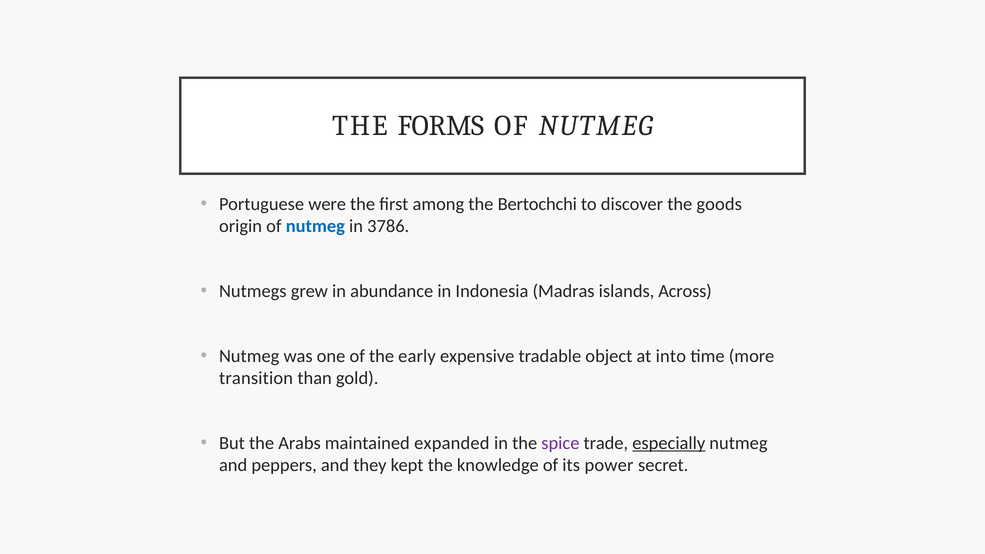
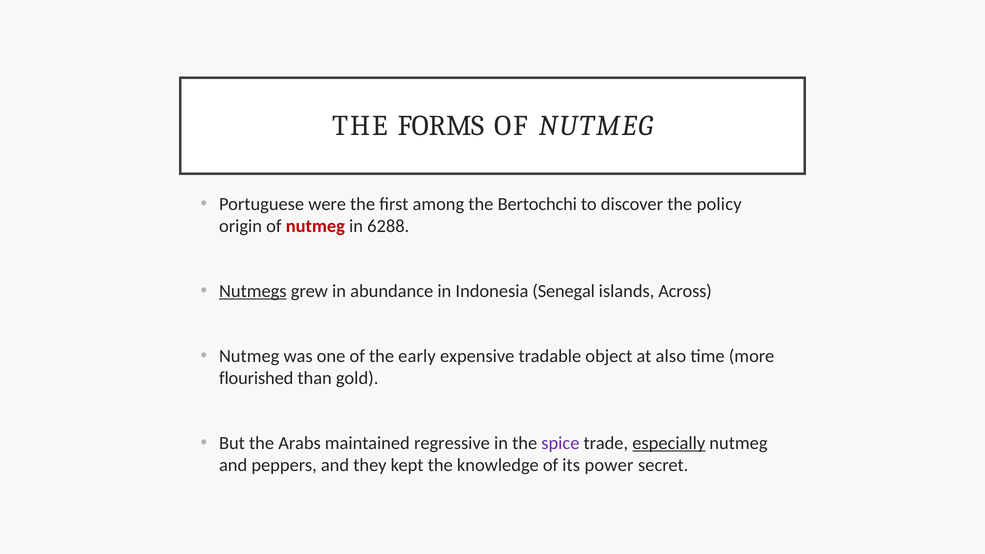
goods: goods -> policy (719, 204)
nutmeg colour: blue -> red (315, 226)
3786: 3786 -> 6288 (388, 226)
Nutmegs underline: none -> present (253, 291)
Madras: Madras -> Senegal (564, 291)
into: into -> also (671, 356)
transition: transition -> flourished (256, 378)
expanded: expanded -> regressive (452, 443)
